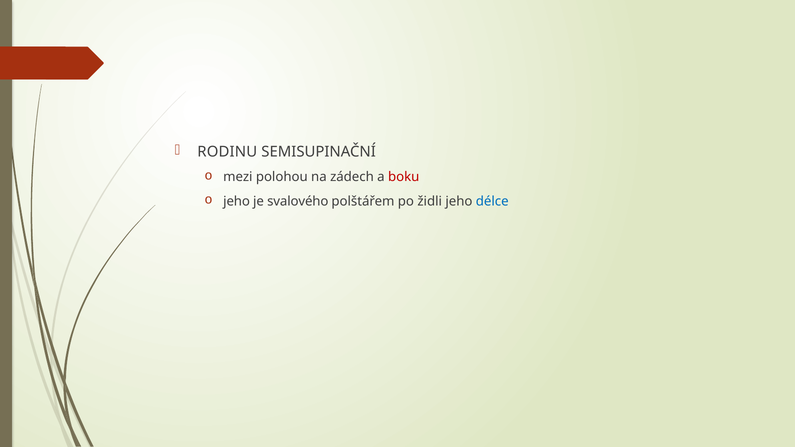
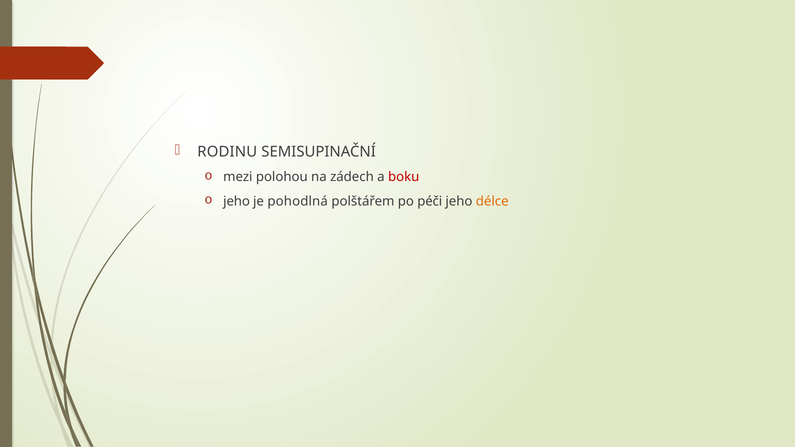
svalového: svalového -> pohodlná (298, 201)
židli: židli -> péči (430, 201)
délce colour: blue -> orange (492, 201)
